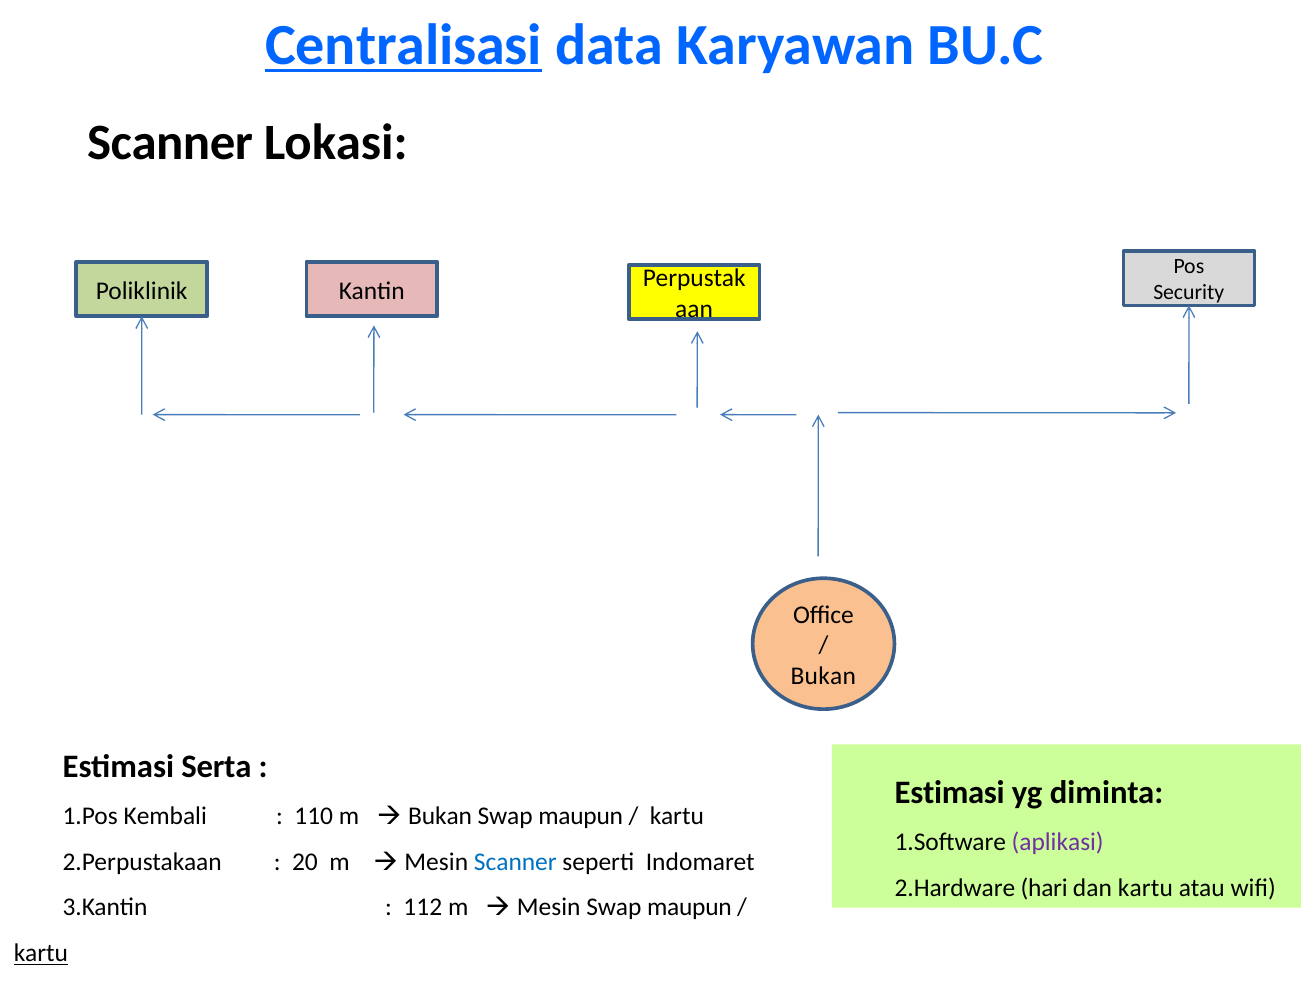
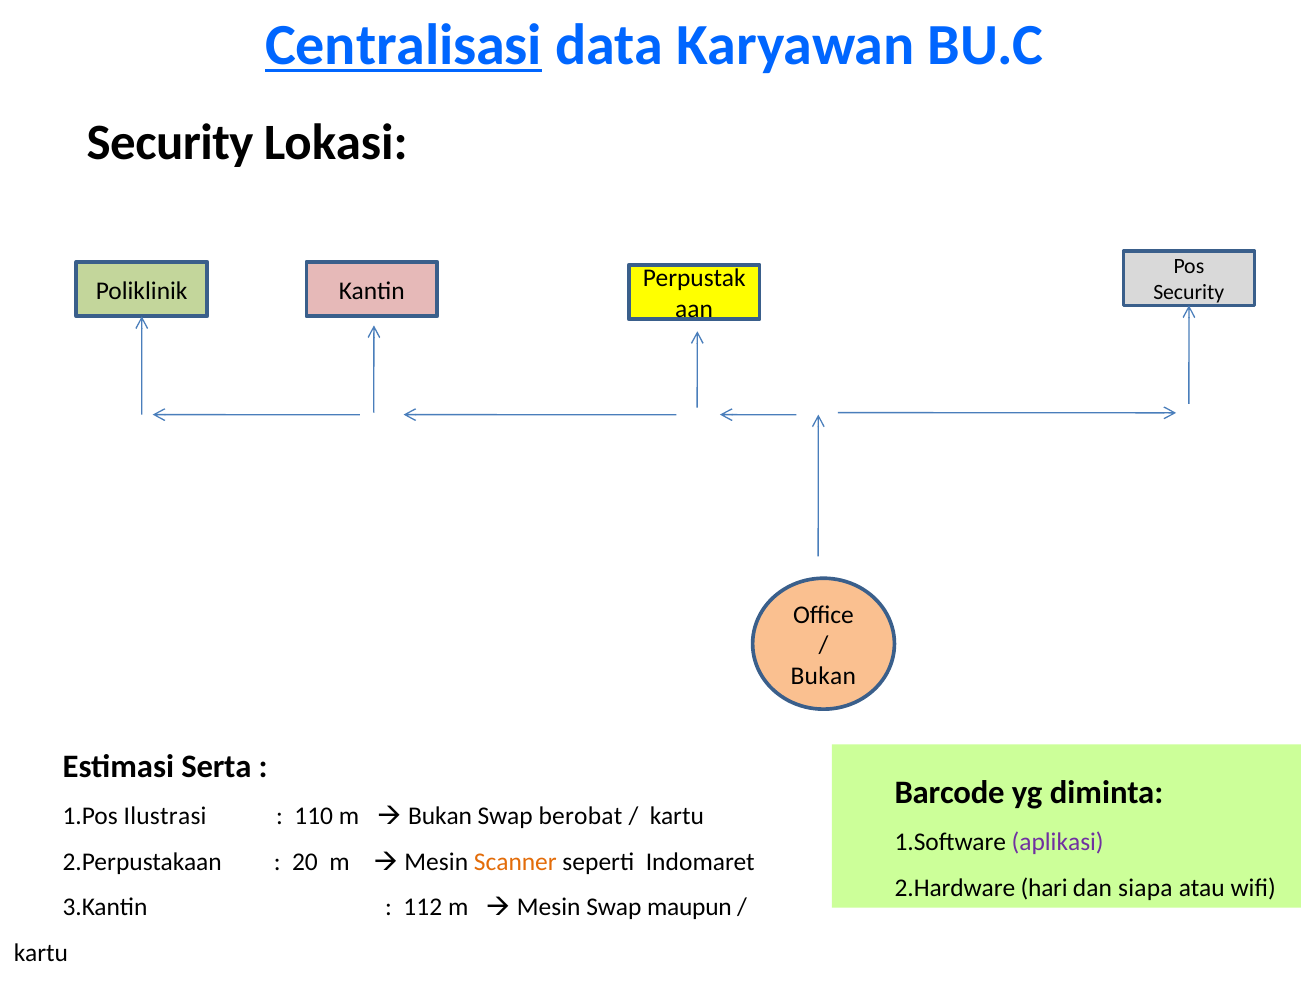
Scanner: Scanner -> Security (170, 143)
Estimasi: Estimasi -> Barcode (950, 792)
Kembali: Kembali -> Ilustrasi (165, 816)
maupun: maupun -> berobat (580, 816)
Scanner colour: blue -> orange (515, 862)
dan kartu: kartu -> siapa (1145, 888)
kartu underline: present -> none (41, 953)
